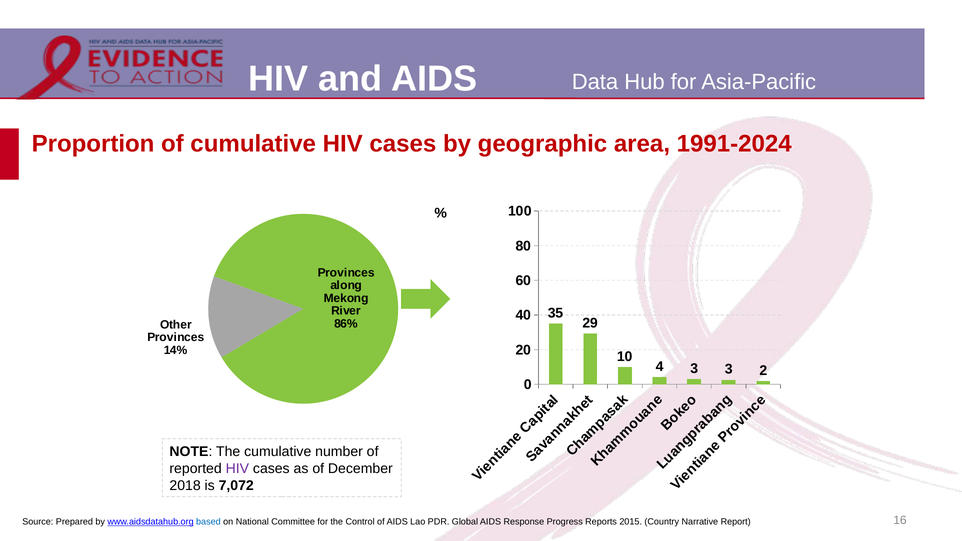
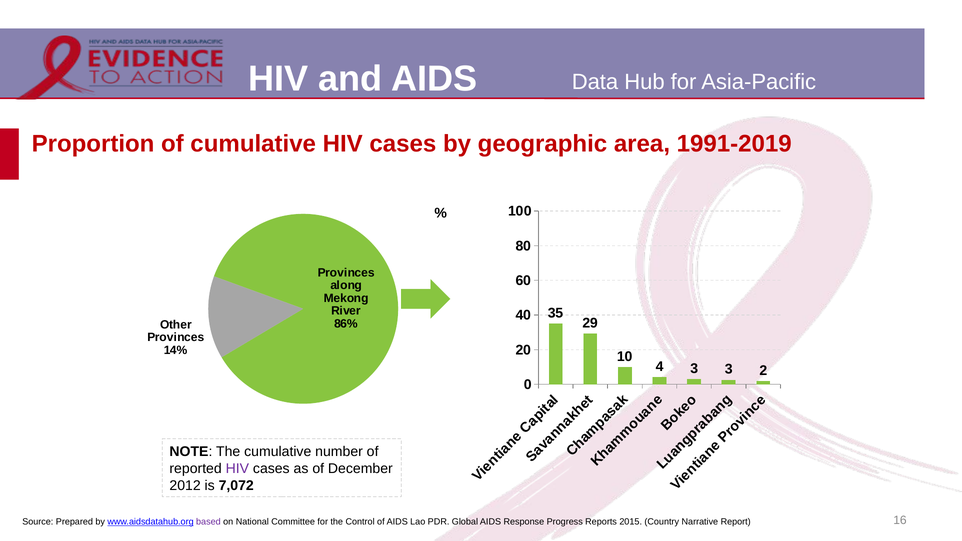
1991-2024: 1991-2024 -> 1991-2019 (734, 144)
2018: 2018 -> 2012 (185, 486)
based colour: blue -> purple (208, 522)
